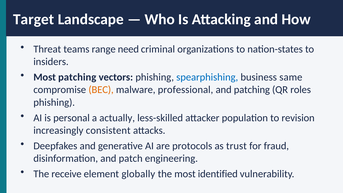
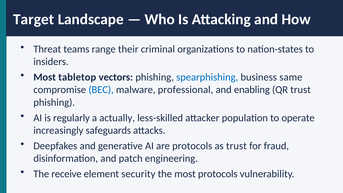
need: need -> their (128, 49)
Most patching: patching -> tabletop (77, 77)
BEC colour: orange -> blue (101, 90)
and patching: patching -> enabling (252, 90)
QR roles: roles -> trust (301, 90)
personal: personal -> regularly (72, 118)
revision: revision -> operate (298, 118)
consistent: consistent -> safeguards (108, 130)
globally: globally -> security (138, 174)
most identified: identified -> protocols (218, 174)
